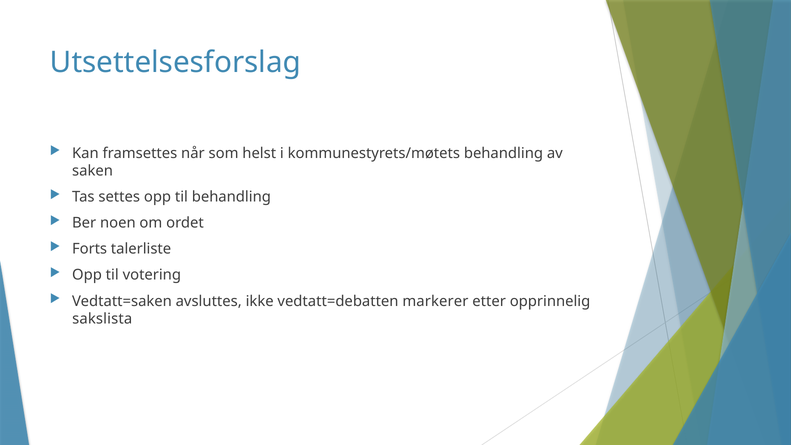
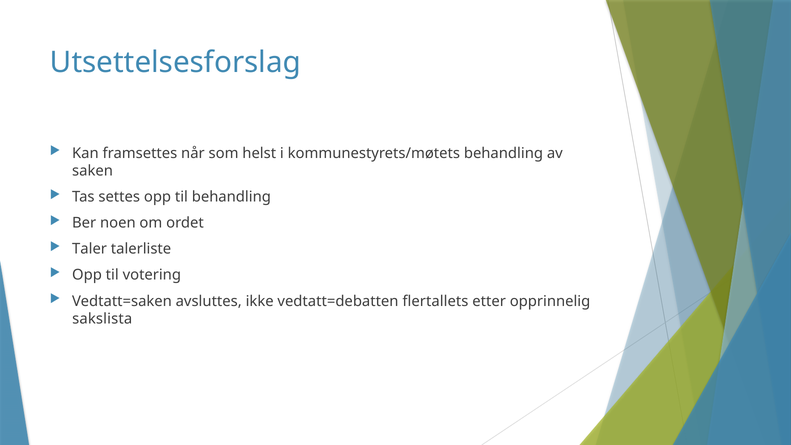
Forts: Forts -> Taler (90, 249)
markerer: markerer -> flertallets (435, 301)
